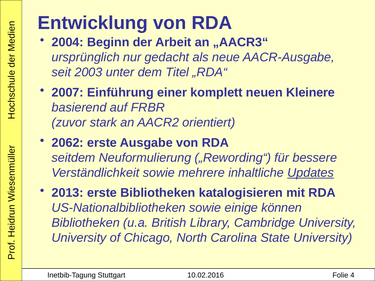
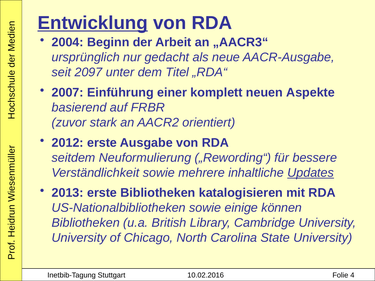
Entwicklung underline: none -> present (93, 23)
2003: 2003 -> 2097 (88, 72)
Kleinere: Kleinere -> Aspekte (311, 93)
2062: 2062 -> 2012 (68, 143)
